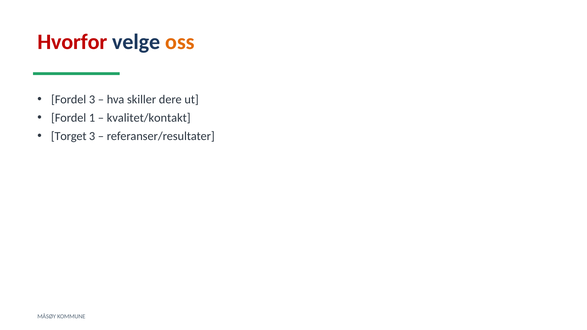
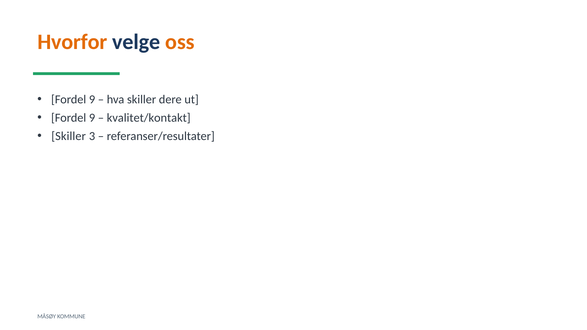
Hvorfor colour: red -> orange (72, 42)
3: 3 -> 9 (92, 99)
1: 1 -> 9 (92, 118)
Torget: Torget -> Skiller (69, 136)
